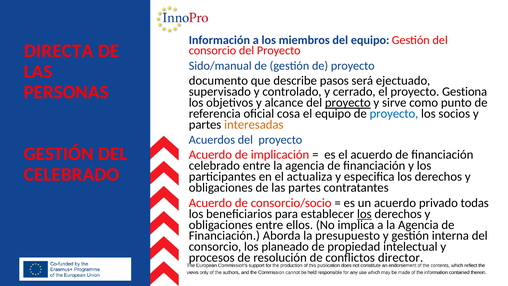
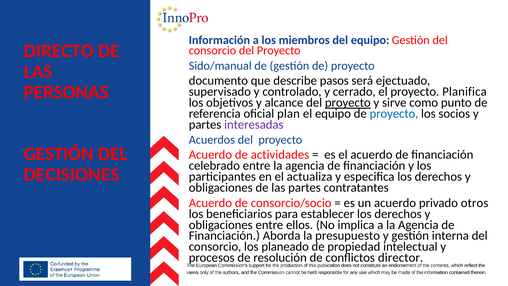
DIRECTA: DIRECTA -> DIRECTO (59, 51)
Gestiona: Gestiona -> Planifica (464, 92)
cosa: cosa -> plan (289, 114)
interesadas colour: orange -> purple (254, 125)
implicación: implicación -> actividades (280, 155)
CELEBRADO: CELEBRADO -> DECISIONES (72, 174)
todas: todas -> otros (475, 203)
los underline: present -> none (364, 214)
